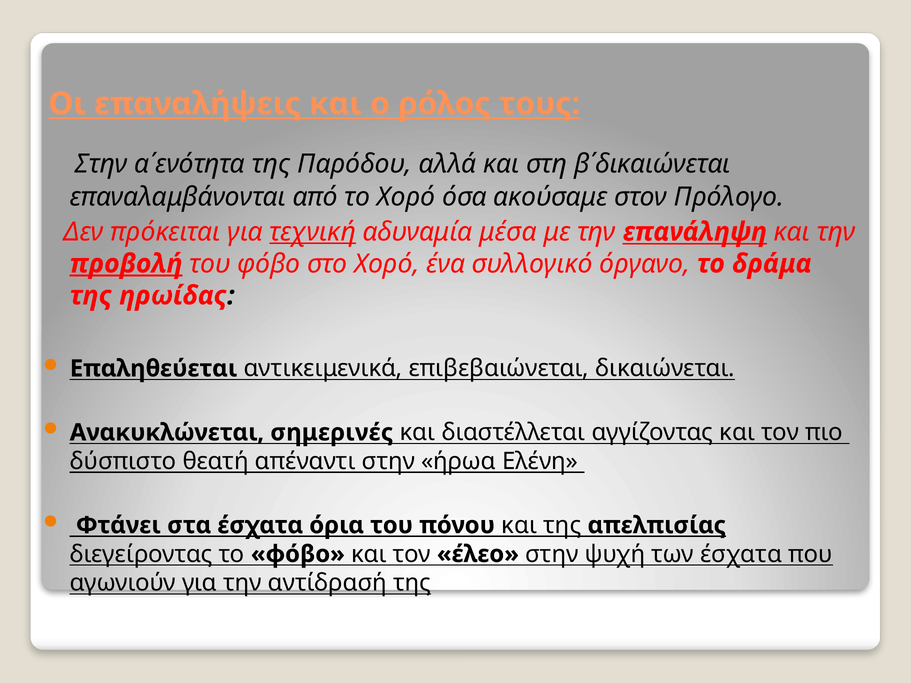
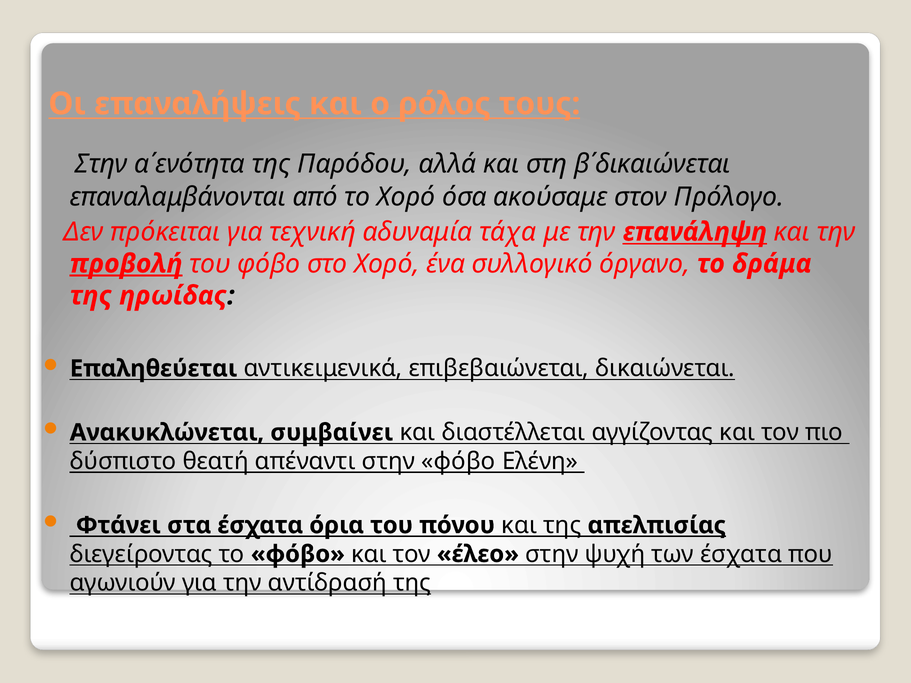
τεχνική underline: present -> none (313, 232)
μέσα: μέσα -> τάχα (508, 232)
σημερινές: σημερινές -> συμβαίνει (332, 433)
στην ήρωα: ήρωα -> φόβο (458, 461)
